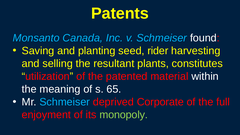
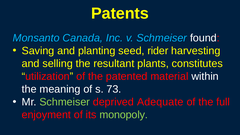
65: 65 -> 73 (114, 89)
Schmeiser colour: light blue -> light green (65, 102)
Corporate: Corporate -> Adequate (160, 102)
